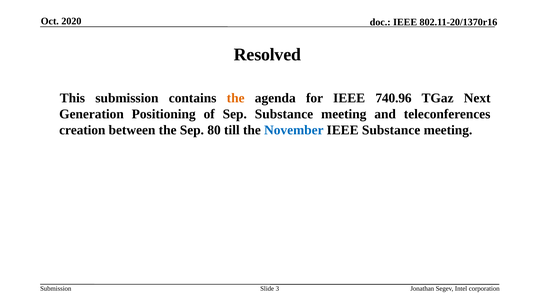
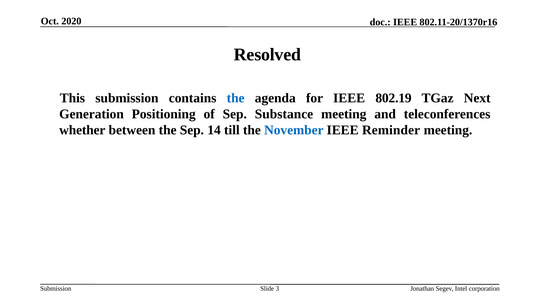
the colour: orange -> blue (236, 98)
740.96: 740.96 -> 802.19 (394, 98)
creation: creation -> whether (82, 130)
80: 80 -> 14 (214, 130)
IEEE Substance: Substance -> Reminder (391, 130)
